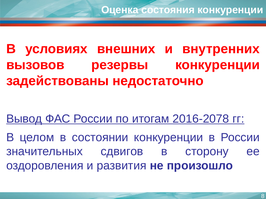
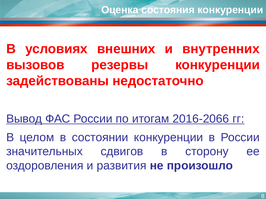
2016-2078: 2016-2078 -> 2016-2066 (201, 119)
